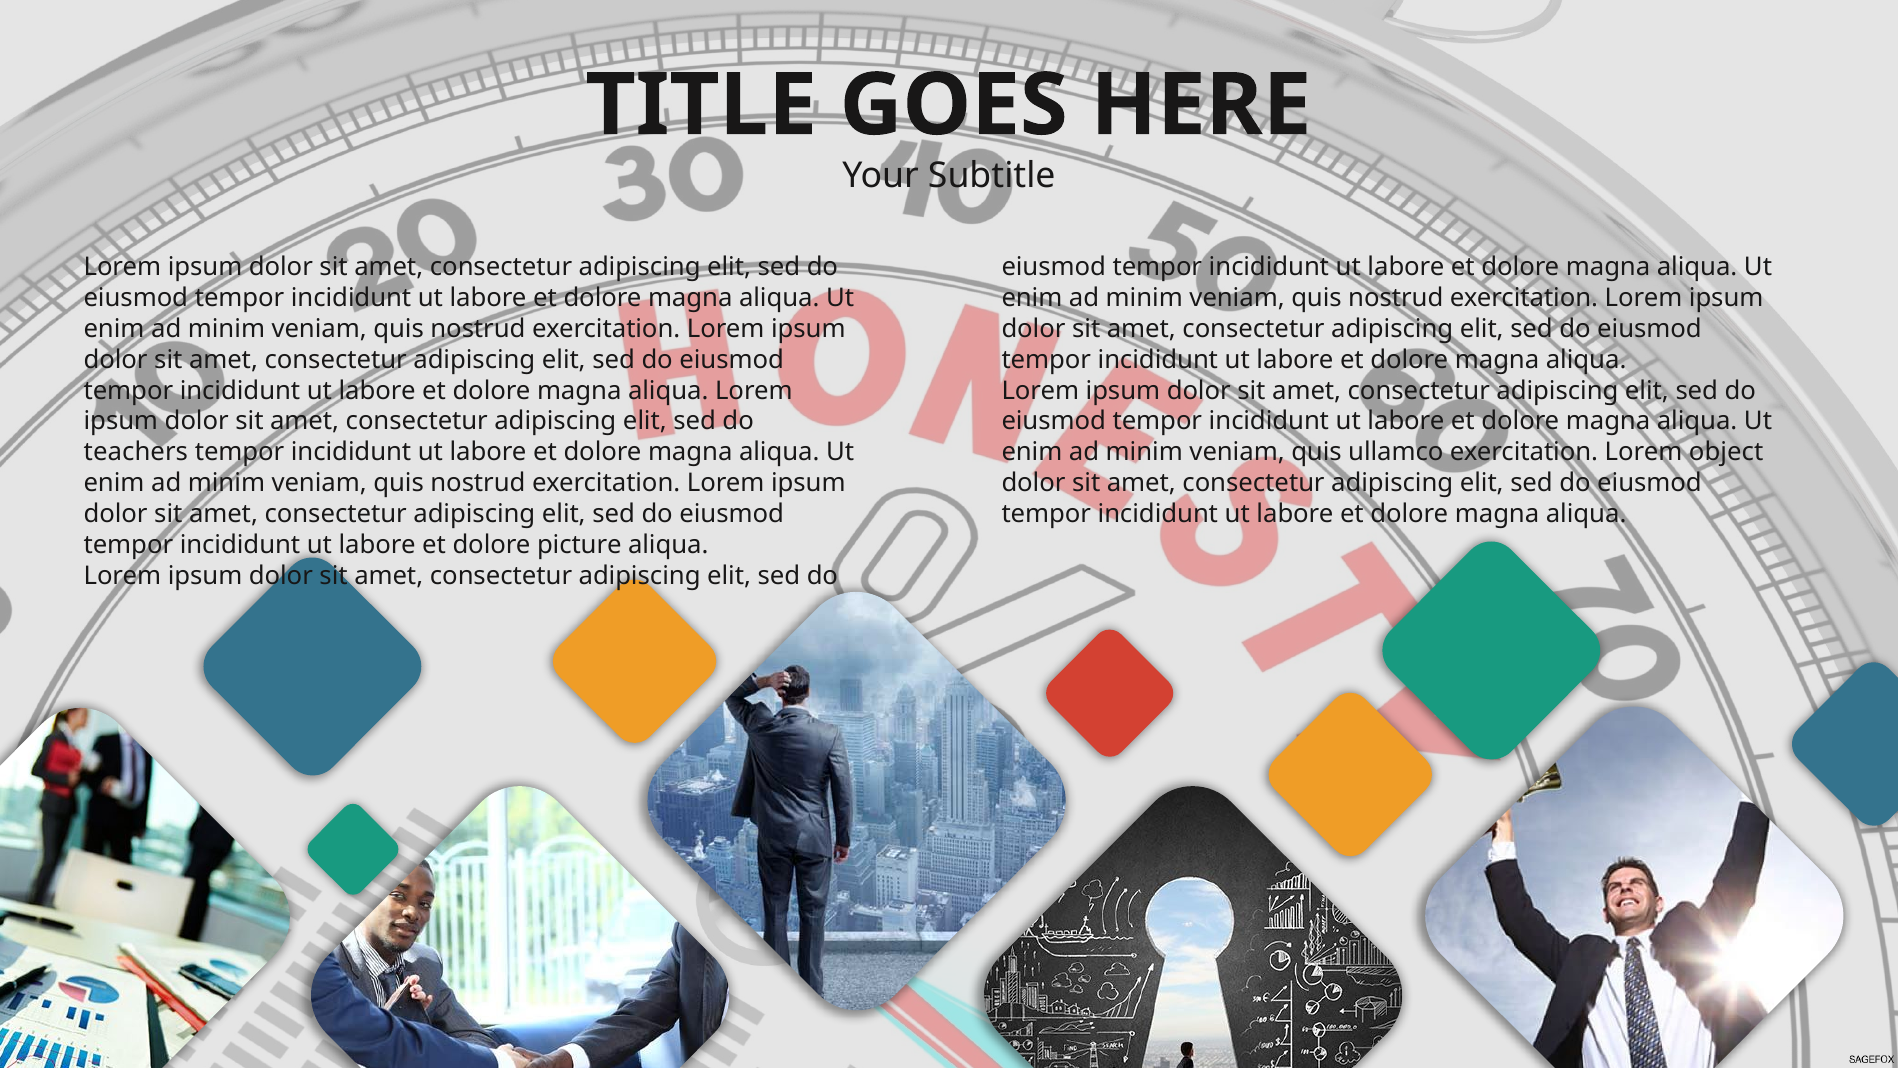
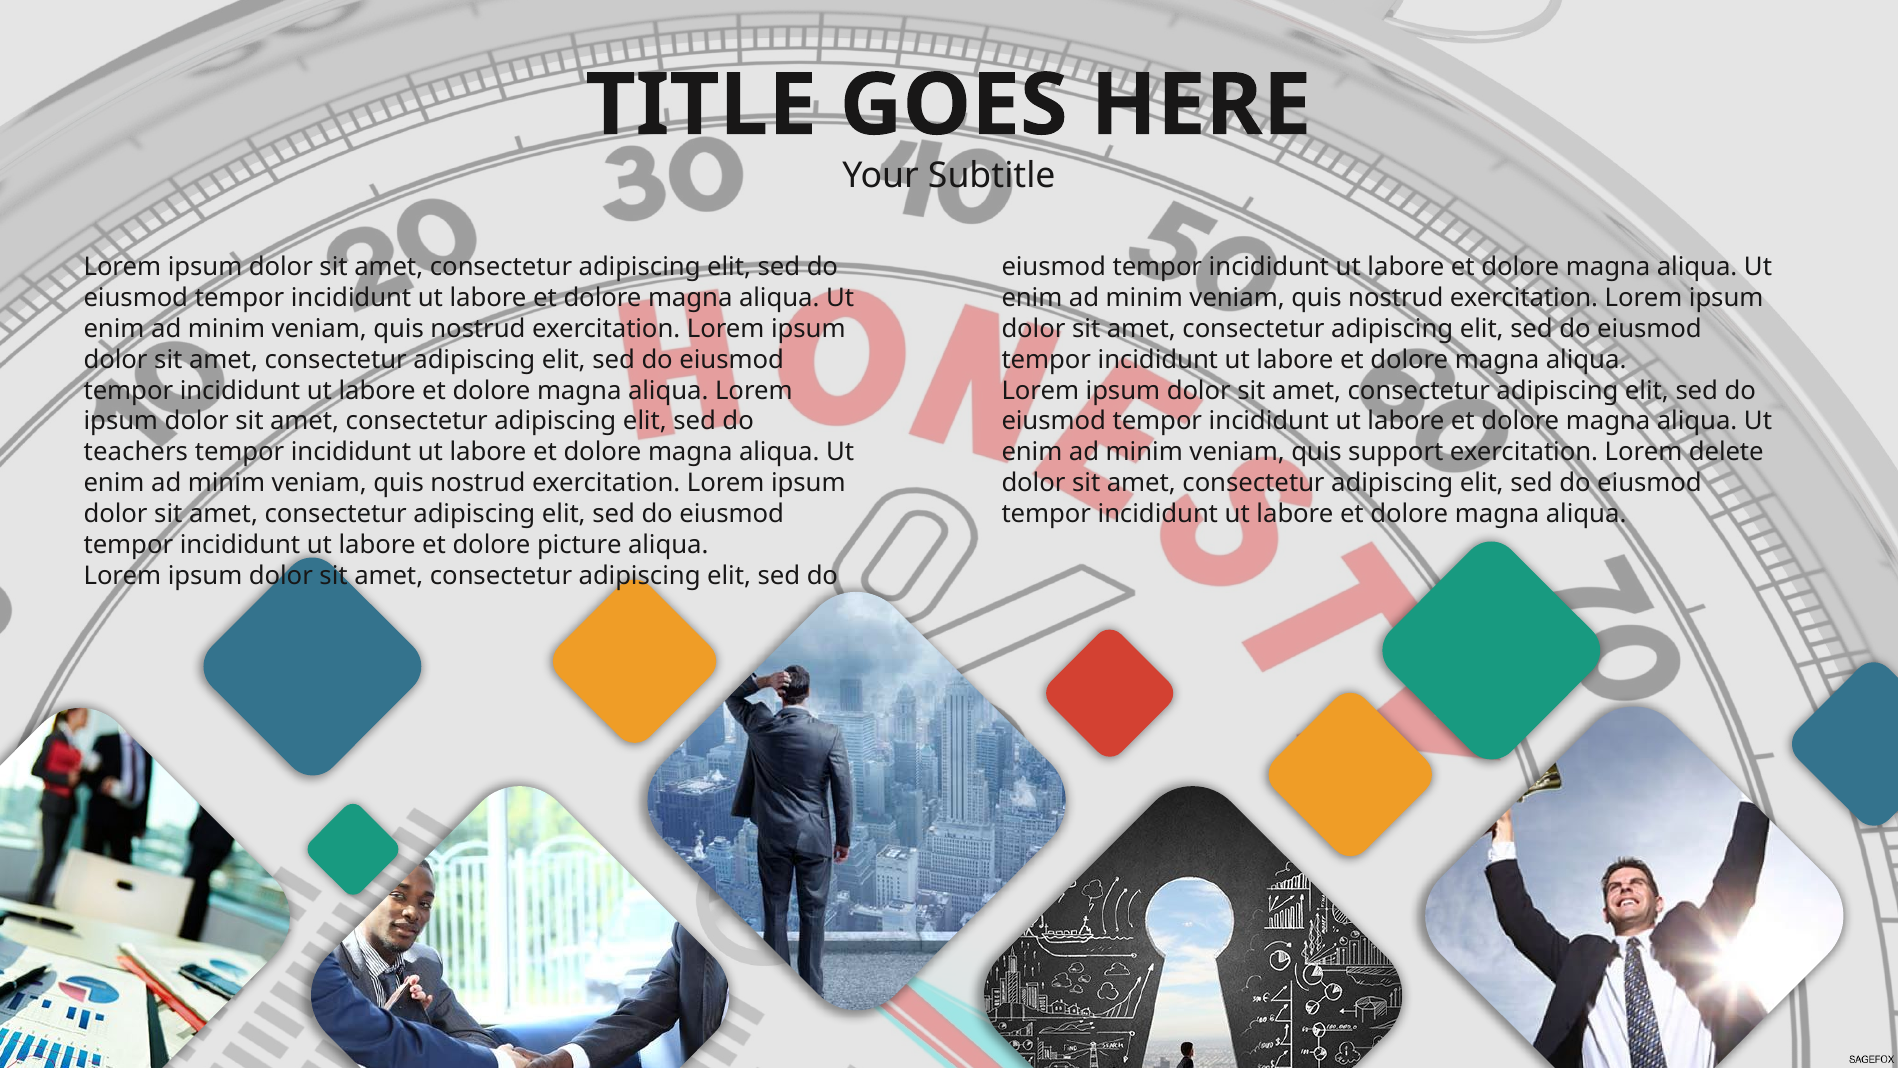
ullamco: ullamco -> support (1396, 452)
object: object -> delete (1726, 452)
